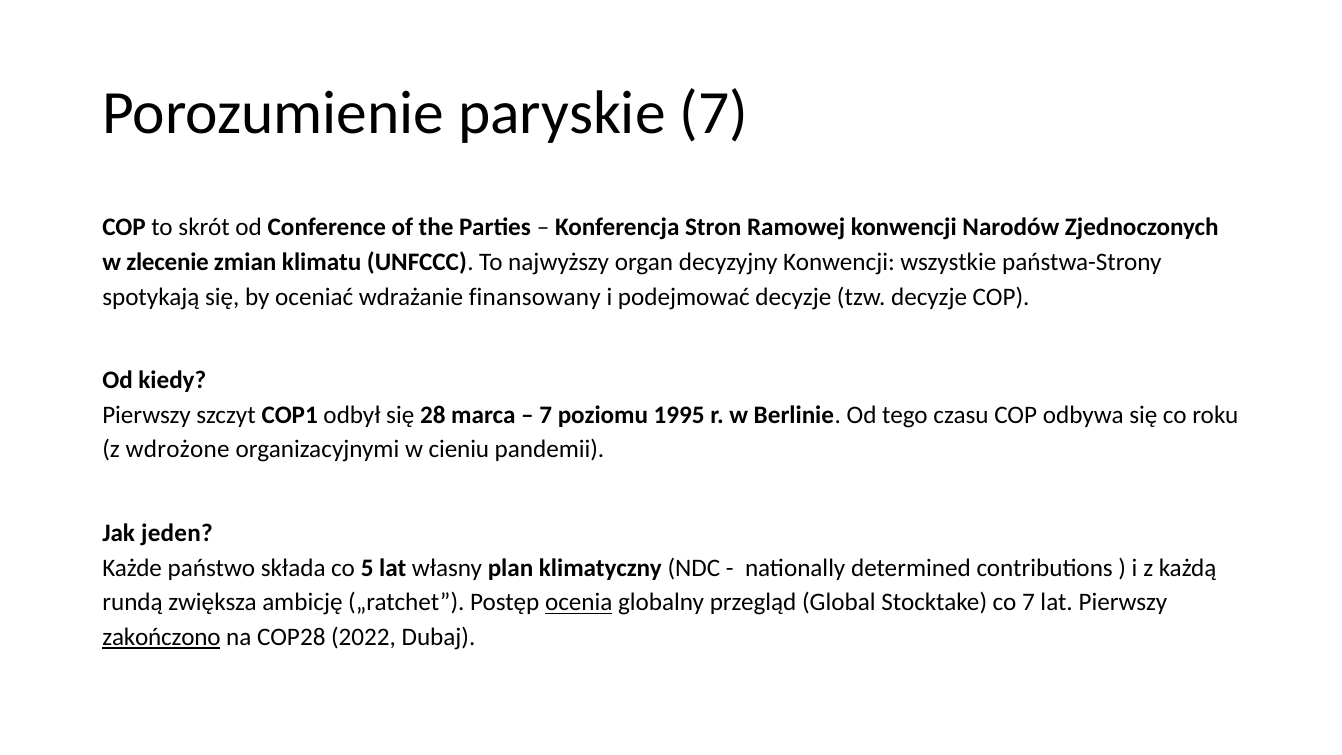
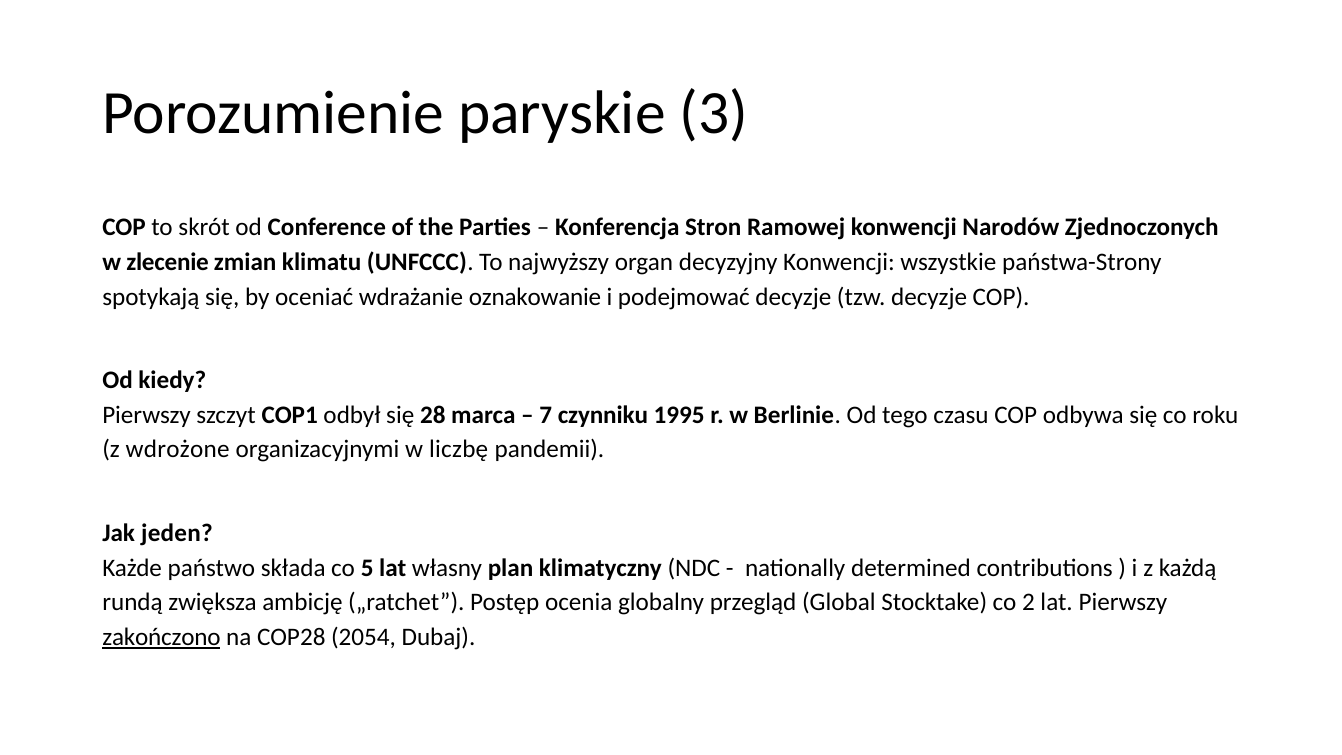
paryskie 7: 7 -> 3 (714, 113)
finansowany: finansowany -> oznakowanie (535, 297)
poziomu: poziomu -> czynniku (603, 415)
cieniu: cieniu -> liczbę (459, 450)
ocenia underline: present -> none (579, 602)
co 7: 7 -> 2 (1028, 602)
2022: 2022 -> 2054 (363, 637)
